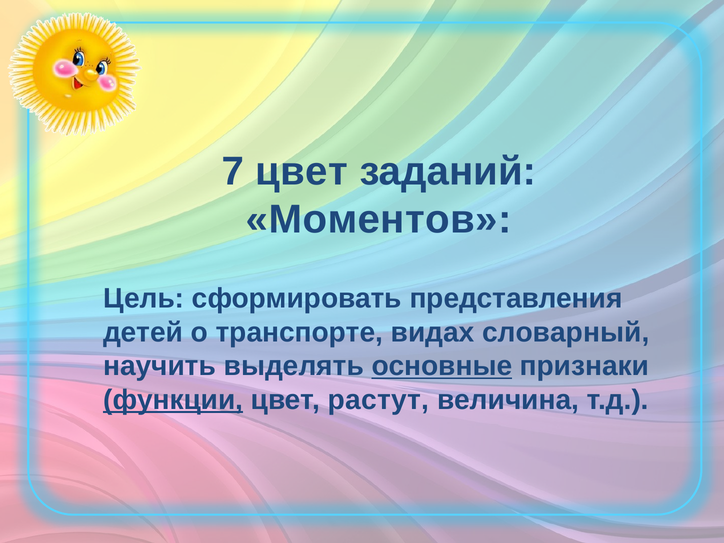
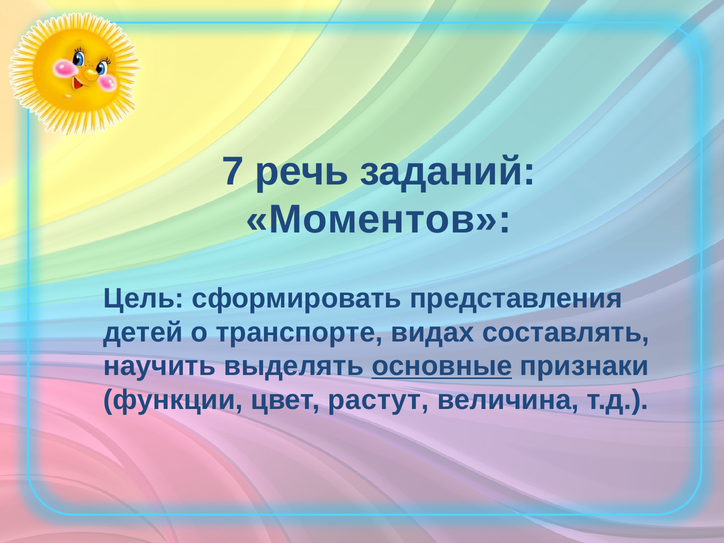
7 цвет: цвет -> речь (302, 171)
словарный: словарный -> составлять (566, 332)
функции underline: present -> none (173, 400)
